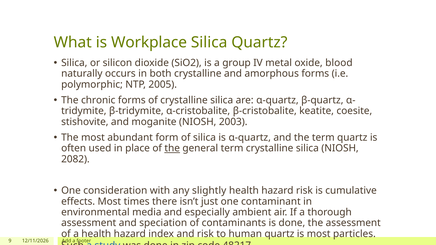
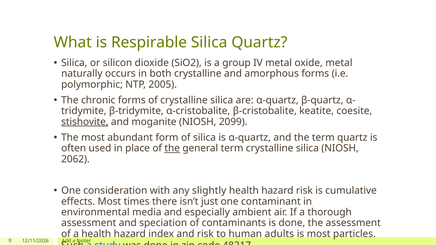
Workplace: Workplace -> Respirable (149, 42)
oxide blood: blood -> metal (339, 63)
stishovite underline: none -> present (85, 122)
2003: 2003 -> 2099 (233, 122)
2082: 2082 -> 2062 (75, 159)
human quartz: quartz -> adults (279, 234)
